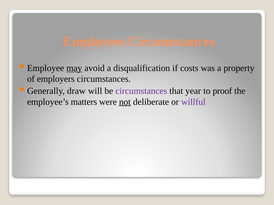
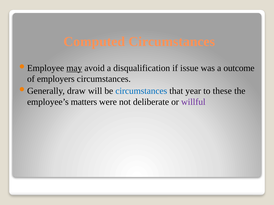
Employees: Employees -> Computed (94, 42)
costs: costs -> issue (189, 68)
property: property -> outcome (239, 68)
circumstances colour: purple -> blue (141, 91)
proof: proof -> these (222, 91)
not underline: present -> none (125, 102)
